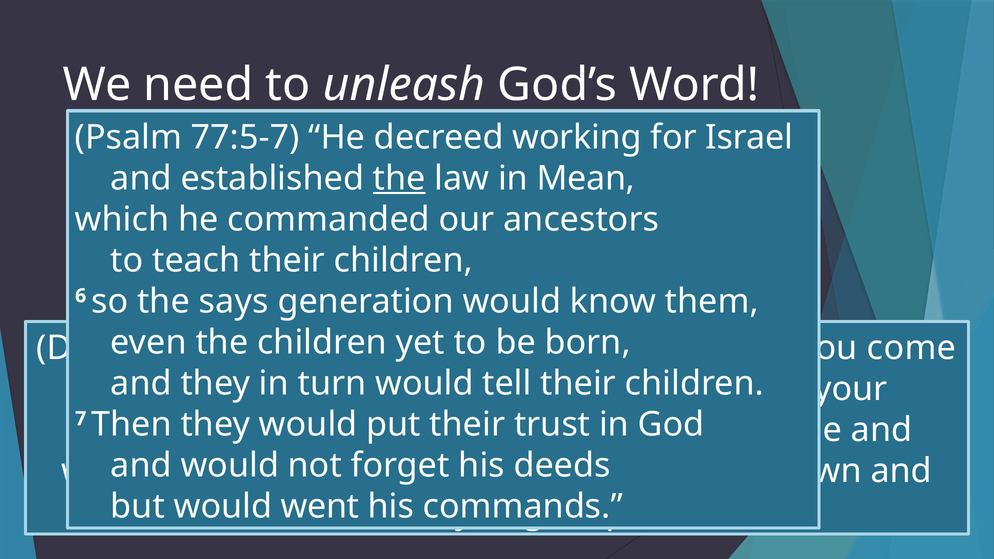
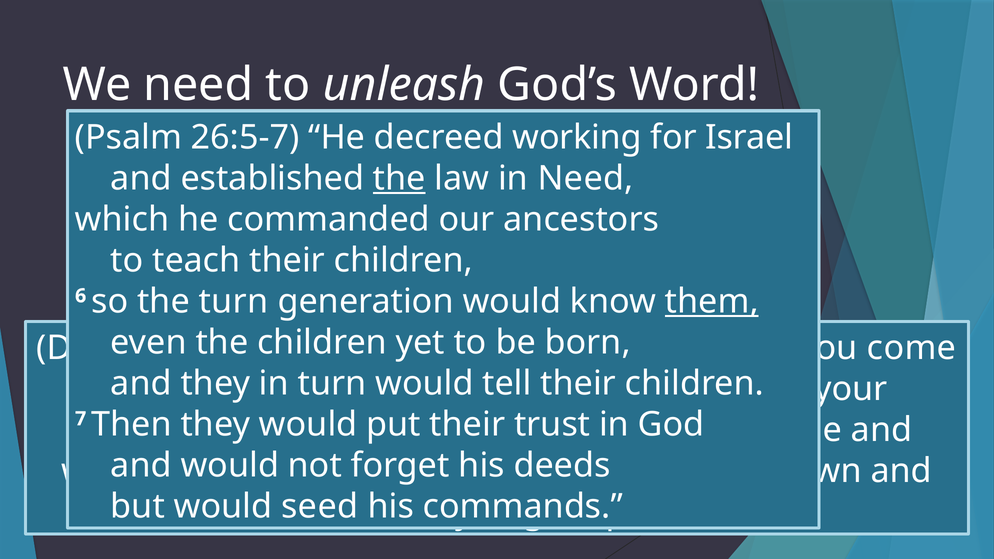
77:5-7: 77:5-7 -> 26:5-7 (245, 137)
in Mean: Mean -> Need (586, 178)
the says: says -> turn (234, 301)
them underline: none -> present (712, 301)
went: went -> seed (320, 506)
